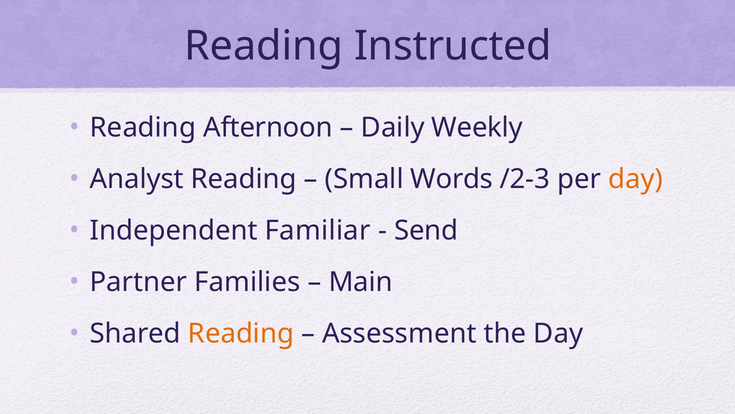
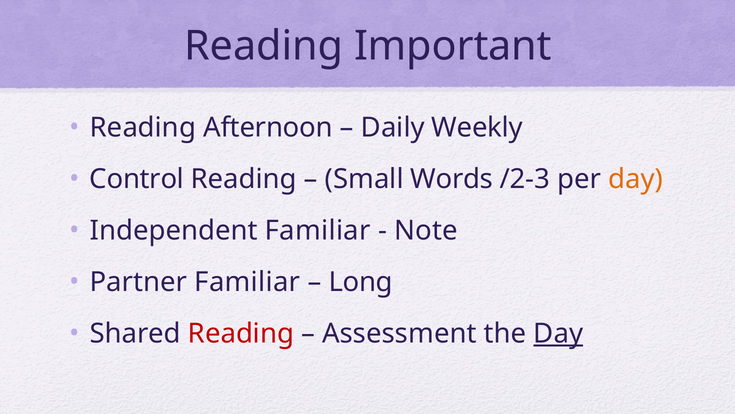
Instructed: Instructed -> Important (453, 46)
Analyst: Analyst -> Control (137, 179)
Send: Send -> Note (426, 230)
Partner Families: Families -> Familiar (247, 282)
Main: Main -> Long (361, 282)
Reading colour: orange -> red (241, 333)
Day underline: none -> present (558, 333)
